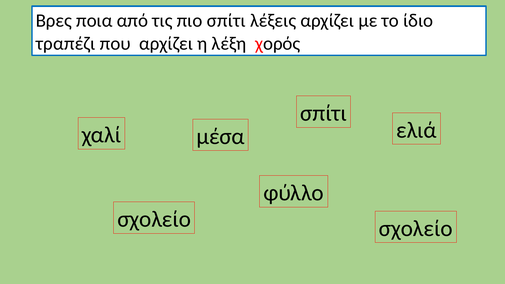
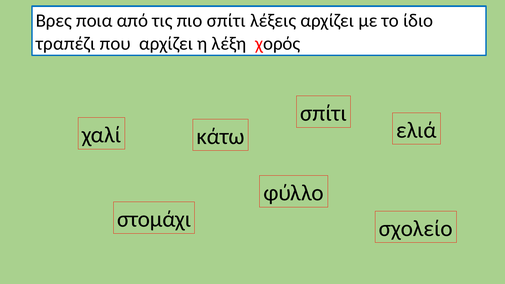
μέσα: μέσα -> κάτω (221, 136)
σχολείο: σχολείο -> στομάχι (154, 219)
